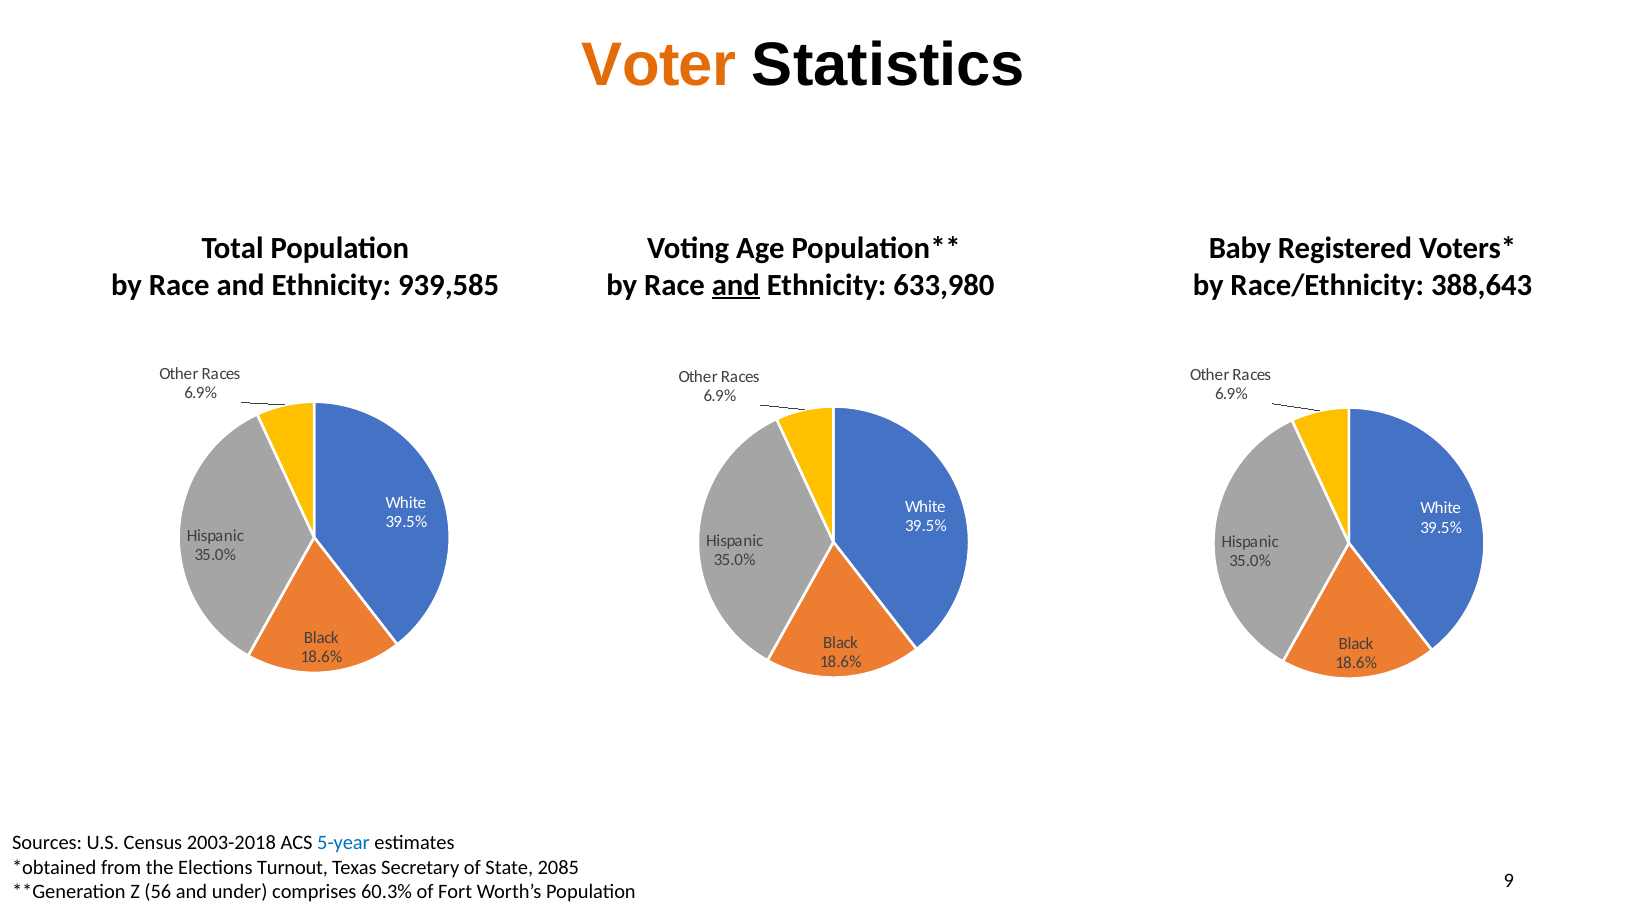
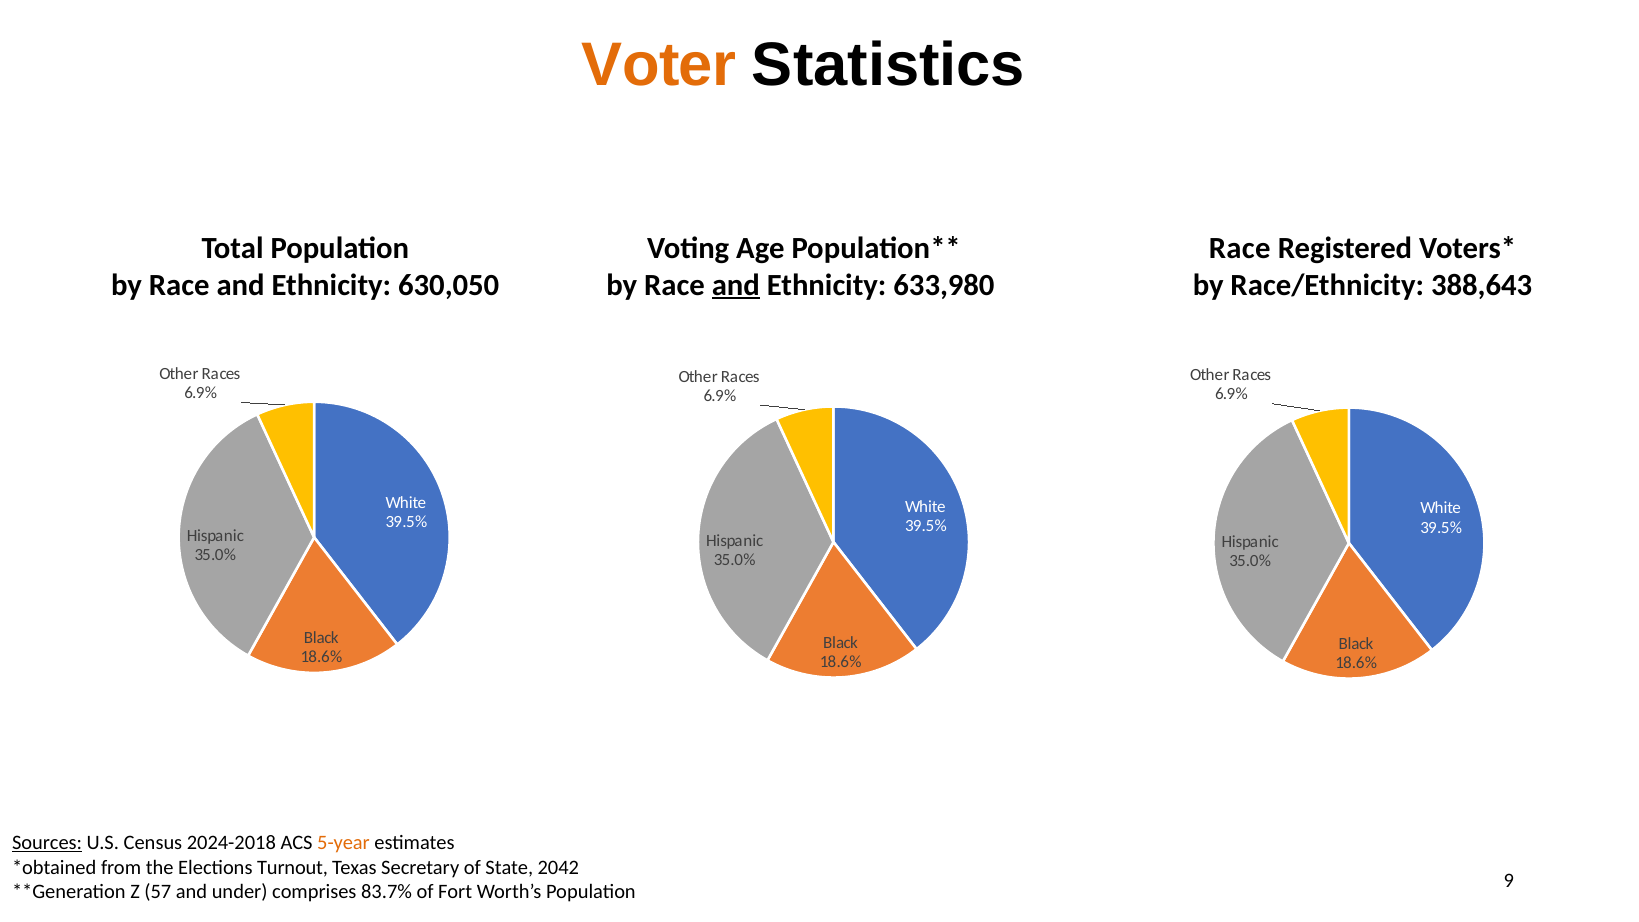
Baby: Baby -> Race (1240, 248)
939,585: 939,585 -> 630,050 (449, 285)
Sources underline: none -> present (47, 843)
2003-2018: 2003-2018 -> 2024-2018 (231, 843)
5-year colour: blue -> orange (344, 843)
2085: 2085 -> 2042 (558, 867)
56: 56 -> 57 (158, 892)
60.3%: 60.3% -> 83.7% (387, 892)
